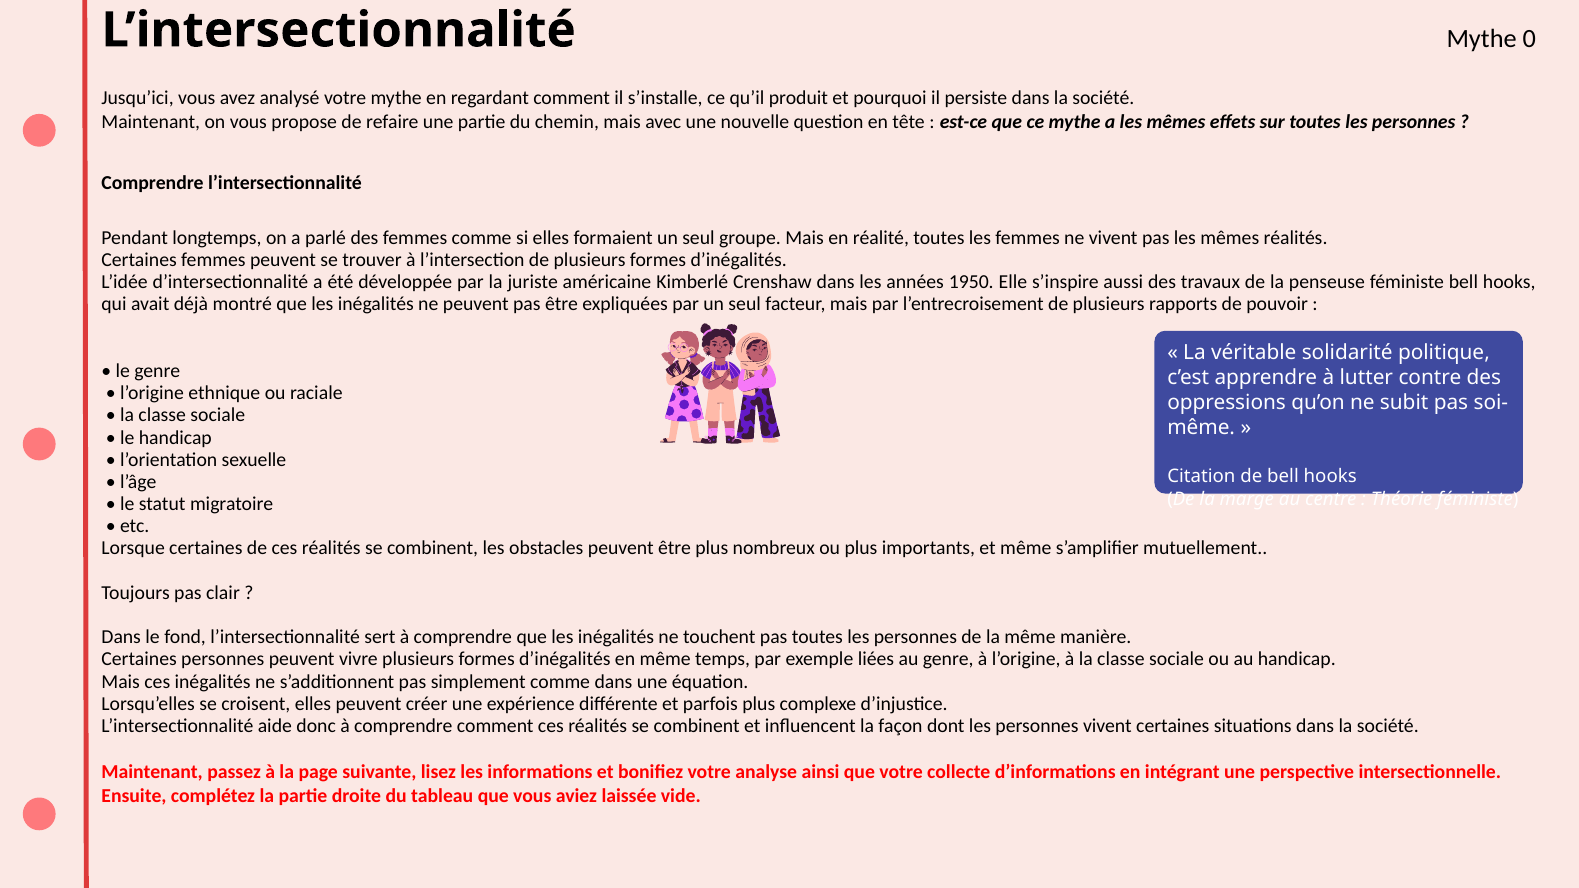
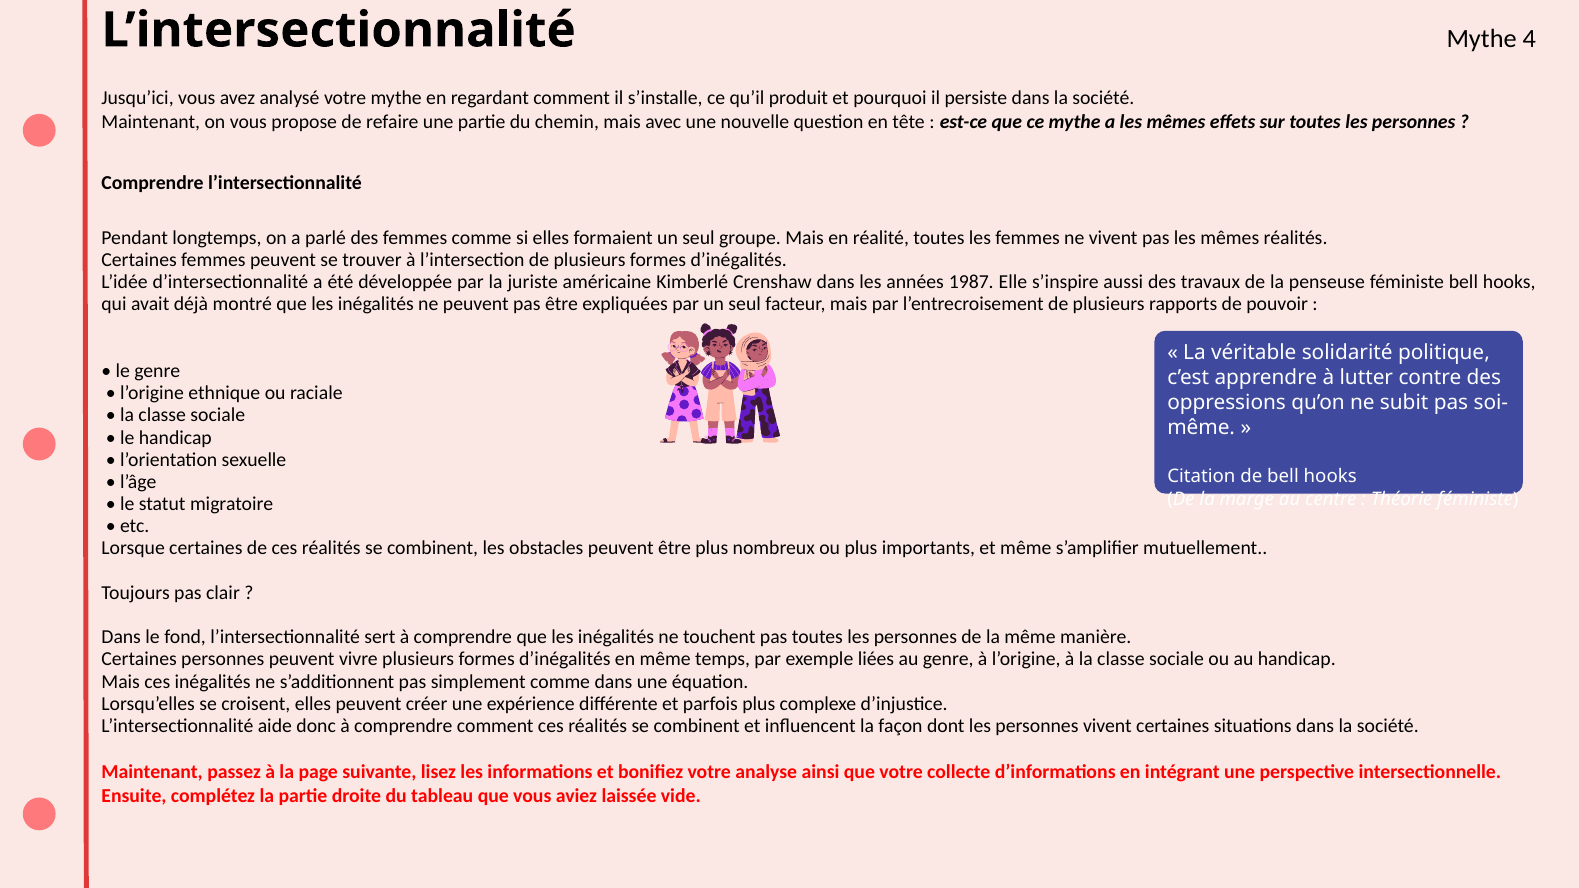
0: 0 -> 4 (1529, 38)
1950: 1950 -> 1987 (971, 282)
